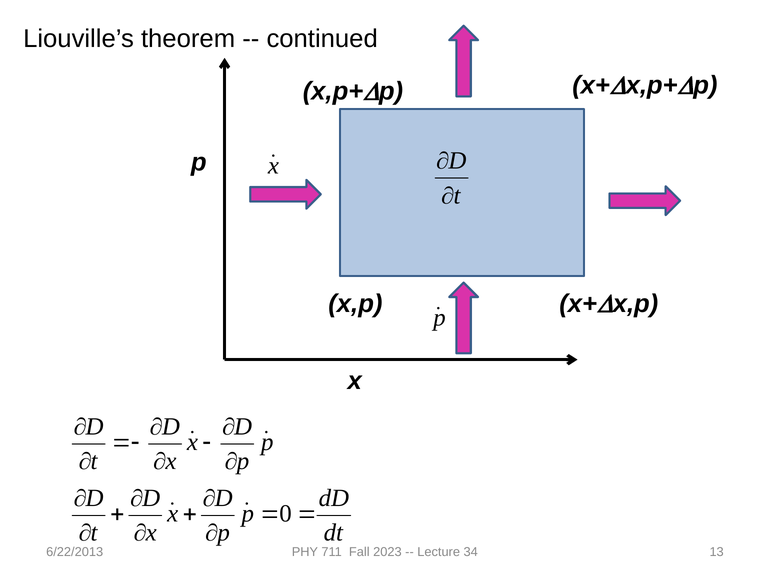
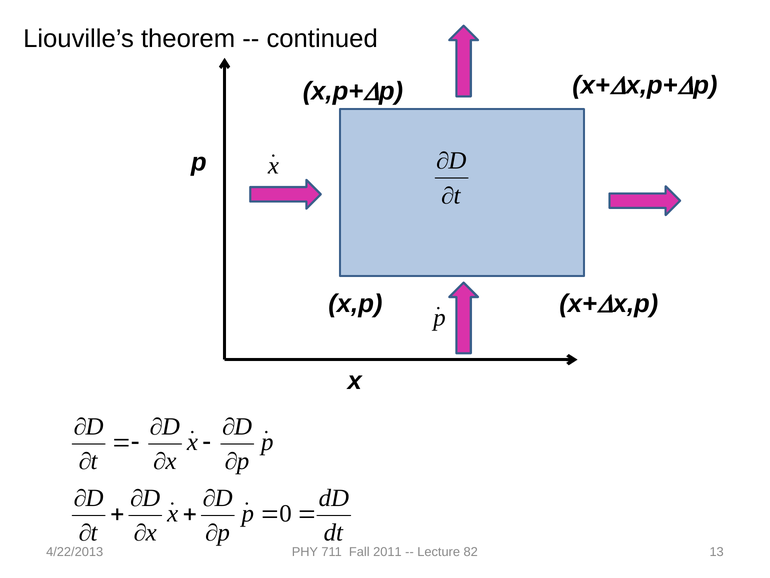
6/22/2013: 6/22/2013 -> 4/22/2013 (75, 552)
2023: 2023 -> 2011 (387, 552)
34: 34 -> 82 (471, 552)
